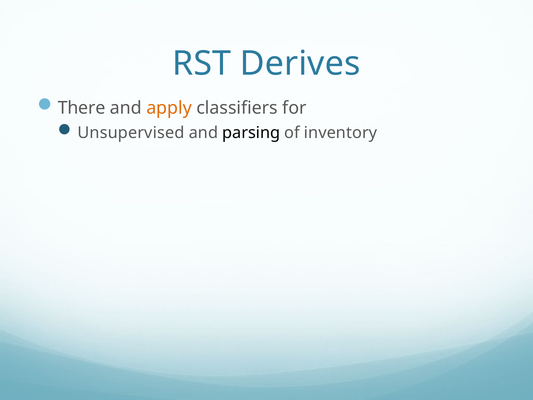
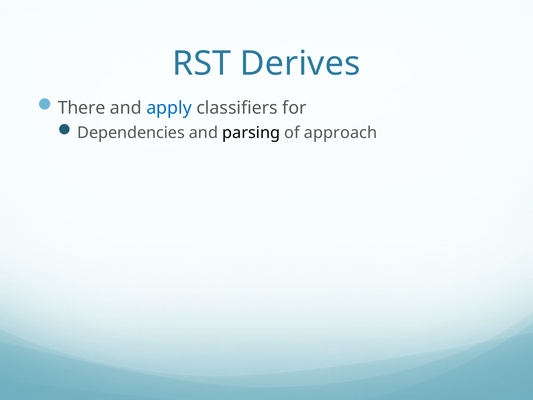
apply colour: orange -> blue (169, 108)
Unsupervised: Unsupervised -> Dependencies (131, 133)
inventory: inventory -> approach (341, 133)
